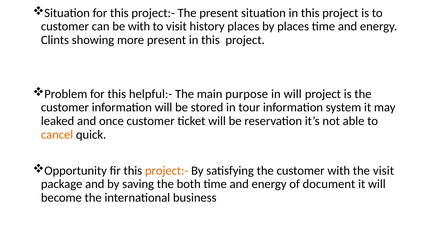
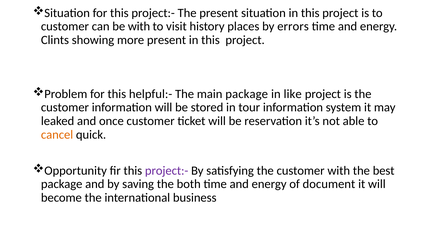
by places: places -> errors (293, 26)
main purpose: purpose -> package (247, 94)
in will: will -> like (293, 94)
project:- colour: orange -> purple (167, 171)
the visit: visit -> best (384, 171)
